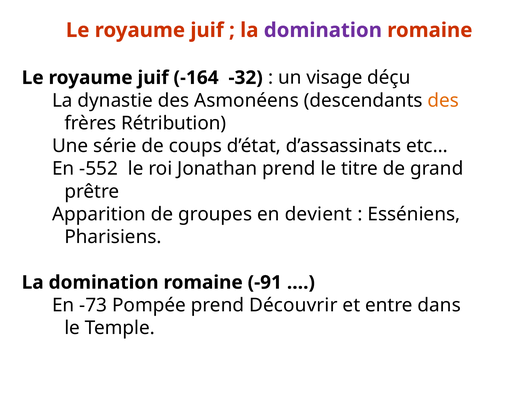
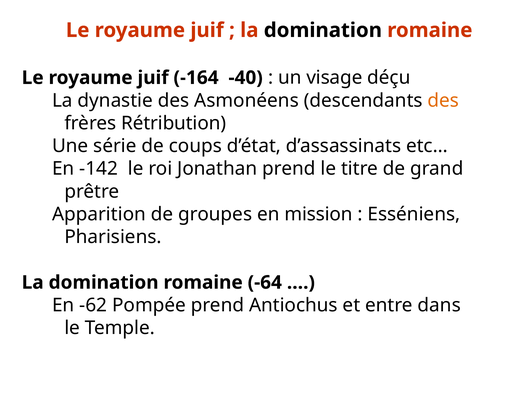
domination colour: purple -> black (323, 30)
-32: -32 -> -40 (246, 78)
-552: -552 -> -142 (99, 169)
devient: devient -> mission (319, 214)
-91: -91 -> -64 (265, 283)
-73: -73 -> -62 (93, 306)
Découvrir: Découvrir -> Antiochus (293, 306)
